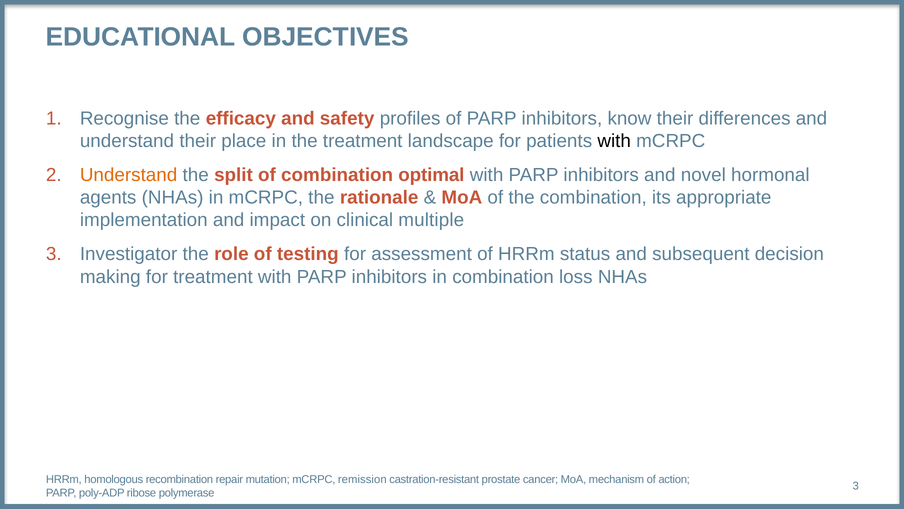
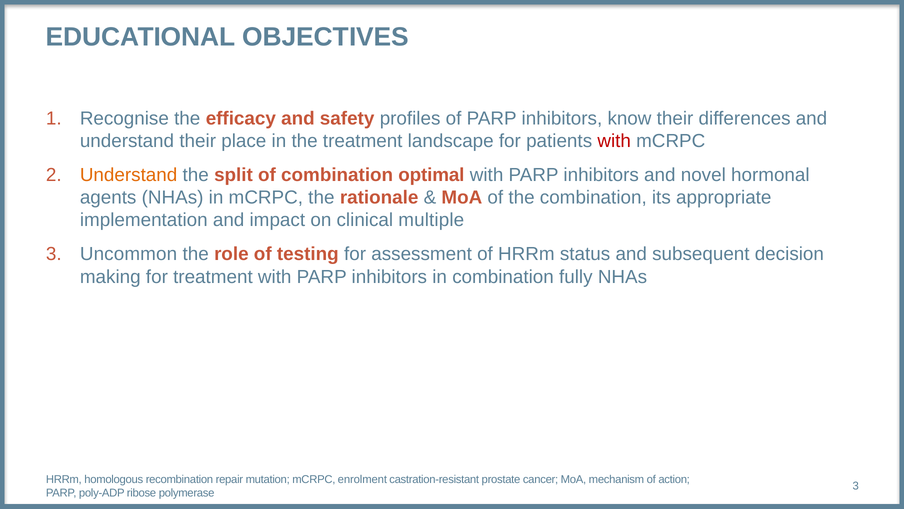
with colour: black -> red (614, 141)
Investigator: Investigator -> Uncommon (129, 254)
loss: loss -> fully (576, 277)
remission: remission -> enrolment (362, 479)
